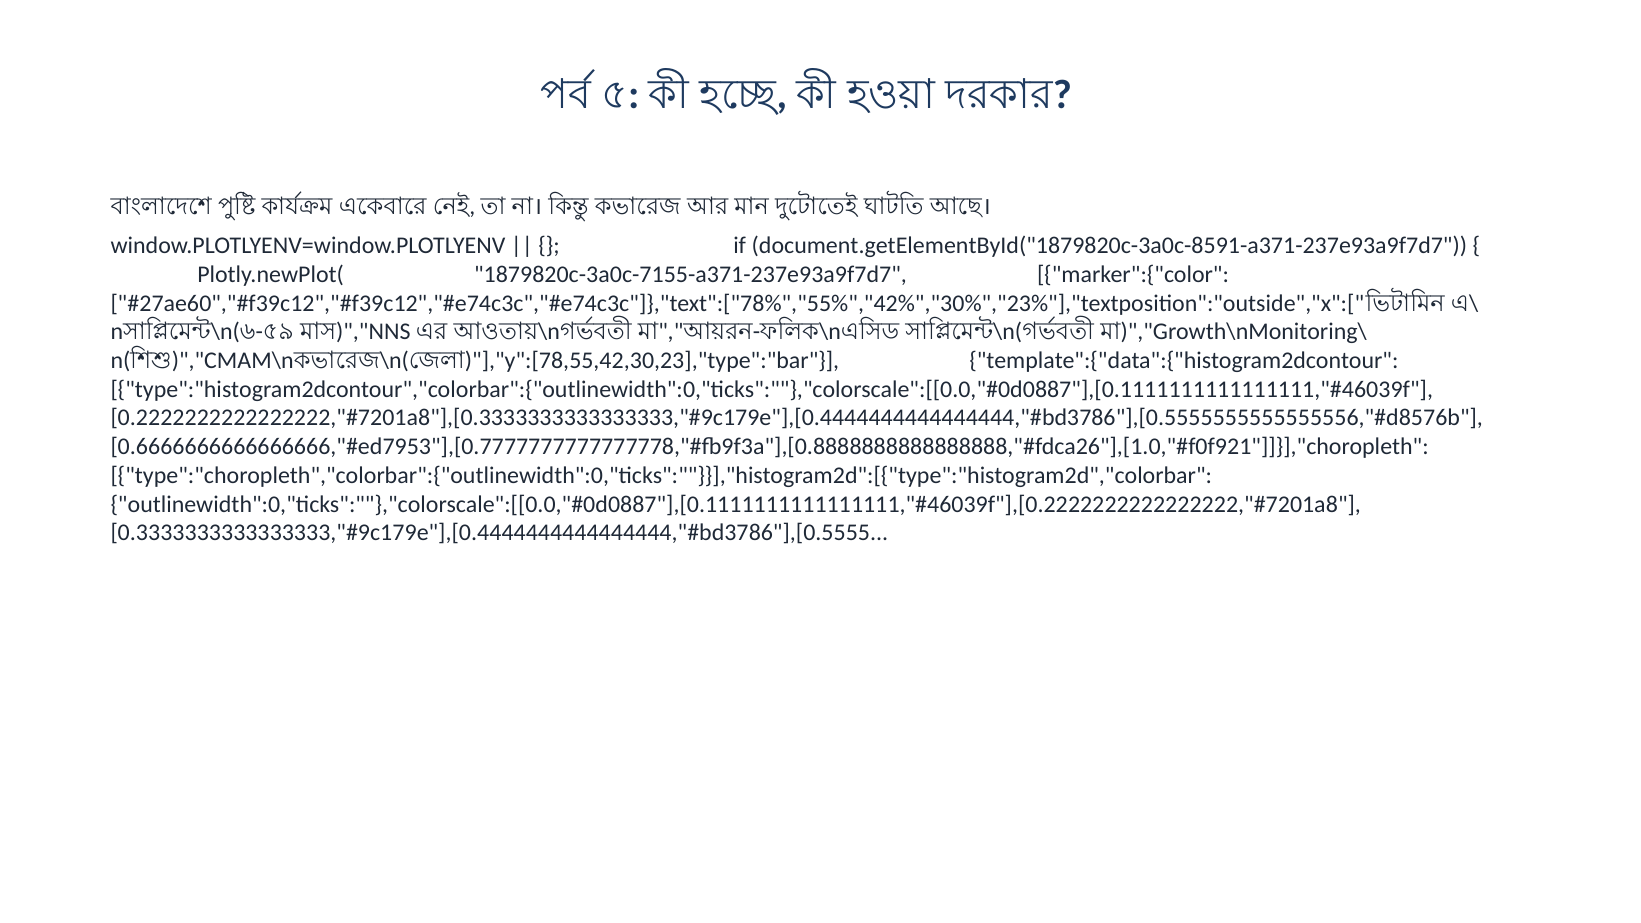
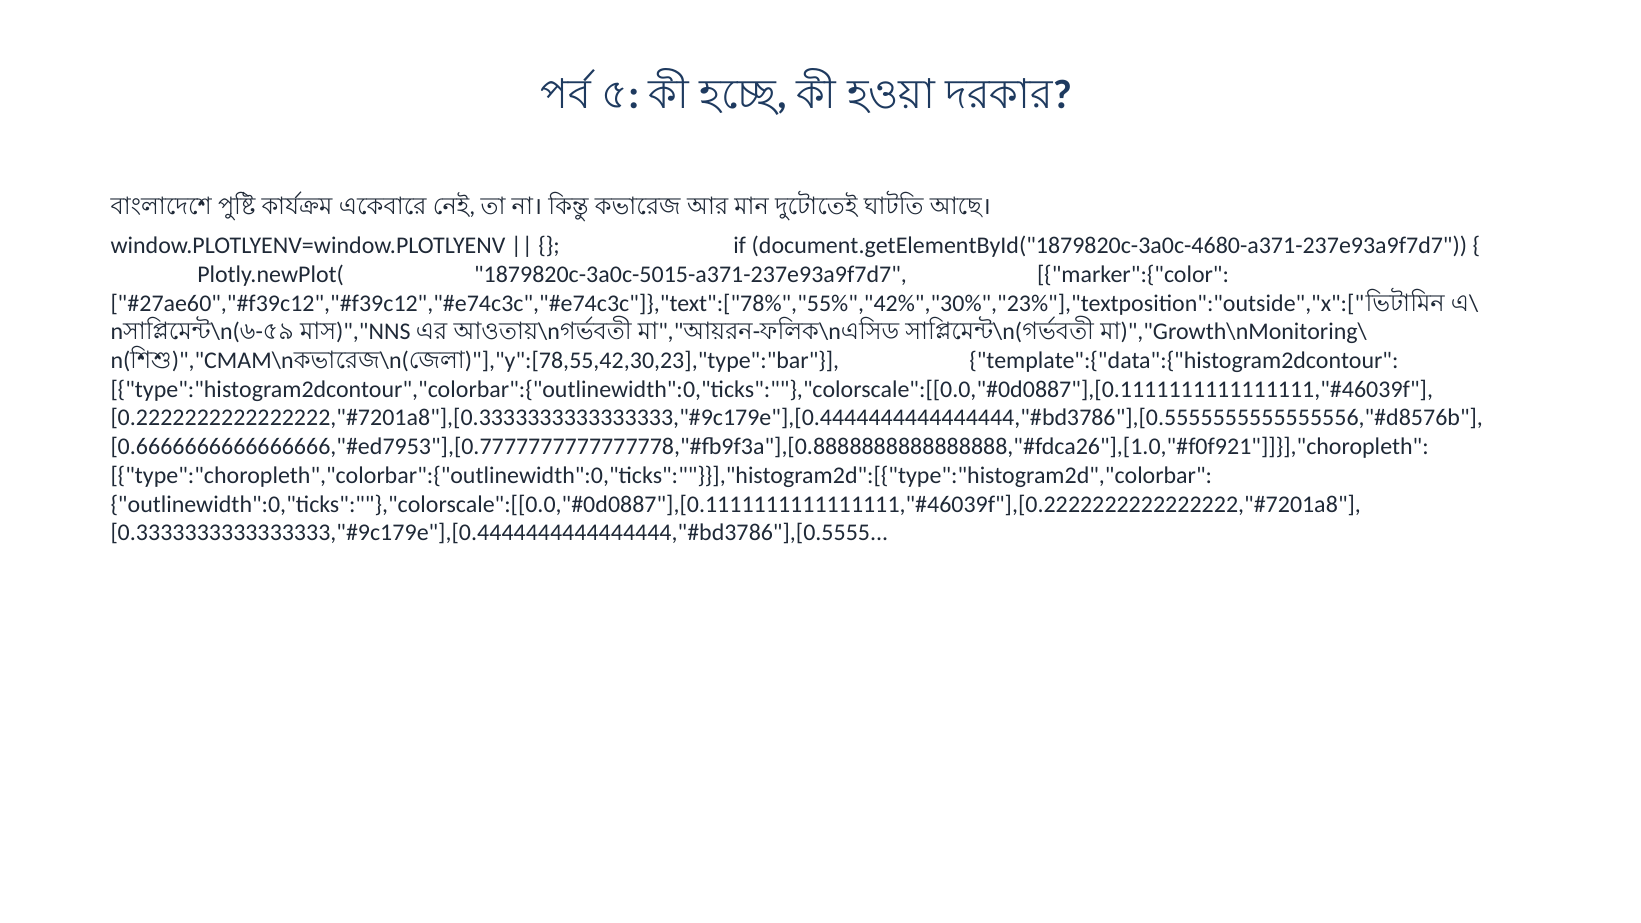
document.getElementById("1879820c-3a0c-8591-a371-237e93a9f7d7: document.getElementById("1879820c-3a0c-8591-a371-237e93a9f7d7 -> document.getElementById("1879820c-3a0c-4680-a371-237e93a9f7d7 (1109, 246)
1879820c-3a0c-7155-a371-237e93a9f7d7: 1879820c-3a0c-7155-a371-237e93a9f7d7 -> 1879820c-3a0c-5015-a371-237e93a9f7d7 (690, 274)
